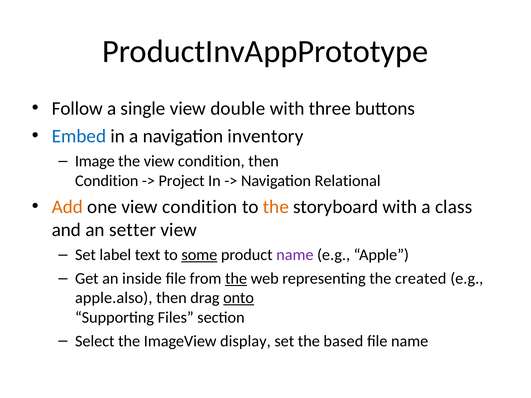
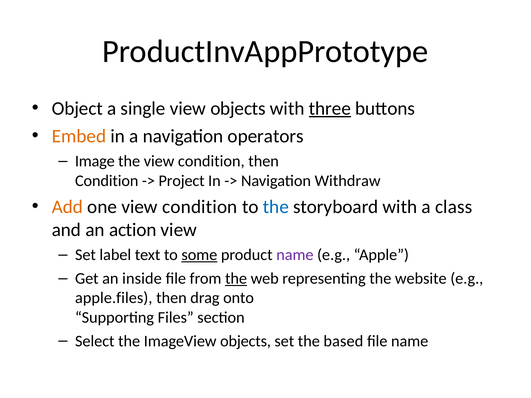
Follow: Follow -> Object (77, 108)
view double: double -> objects (238, 108)
three underline: none -> present (330, 108)
Embed colour: blue -> orange (79, 136)
inventory: inventory -> operators (266, 136)
Relational: Relational -> Withdraw (348, 181)
the colour: orange -> blue (276, 207)
setter: setter -> action (133, 230)
created: created -> website (421, 279)
apple.also: apple.also -> apple.files (114, 298)
onto underline: present -> none (239, 298)
ImageView display: display -> objects (246, 341)
